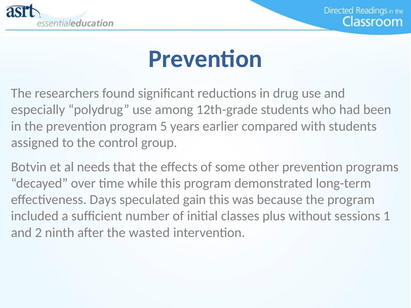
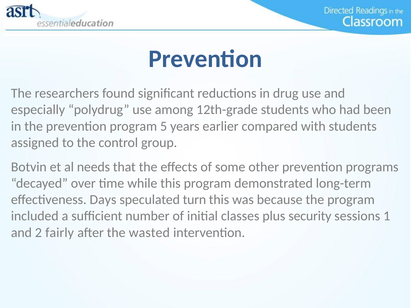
gain: gain -> turn (194, 200)
without: without -> security (310, 216)
ninth: ninth -> fairly (60, 233)
